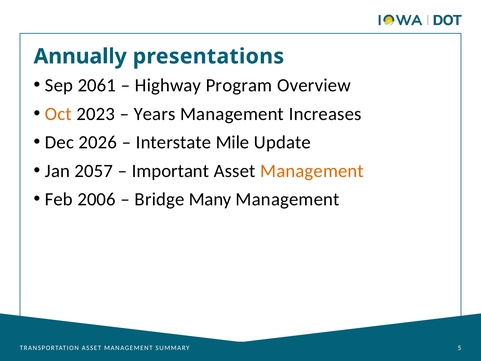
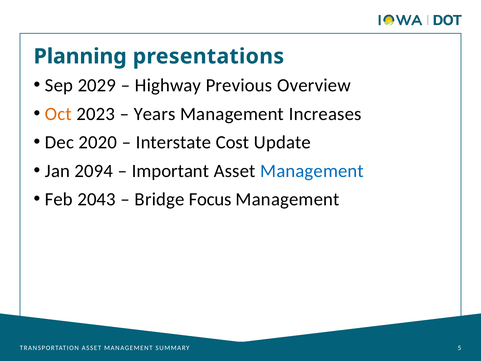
Annually: Annually -> Planning (80, 56)
2061: 2061 -> 2029 (97, 85)
Program: Program -> Previous (239, 85)
2026: 2026 -> 2020 (98, 142)
Mile: Mile -> Cost (232, 142)
2057: 2057 -> 2094 (94, 171)
Management colour: orange -> blue (312, 171)
2006: 2006 -> 2043 (97, 199)
Many: Many -> Focus (210, 199)
